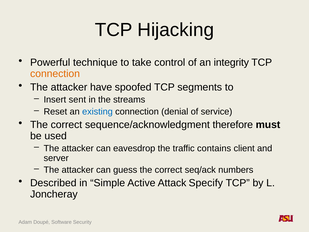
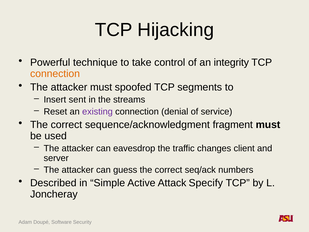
attacker have: have -> must (101, 87)
existing colour: blue -> purple (97, 112)
therefore: therefore -> fragment (233, 125)
contains: contains -> changes (214, 148)
